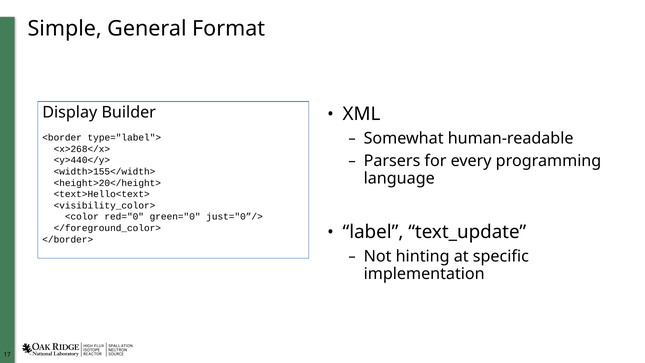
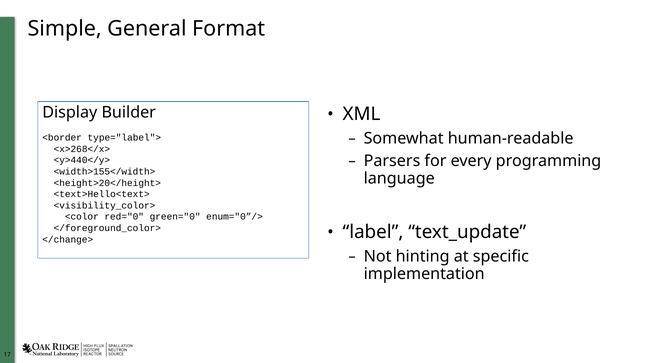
just="0”/>: just="0”/> -> enum="0”/> (235, 217)
</border>: </border> -> </change> (68, 239)
